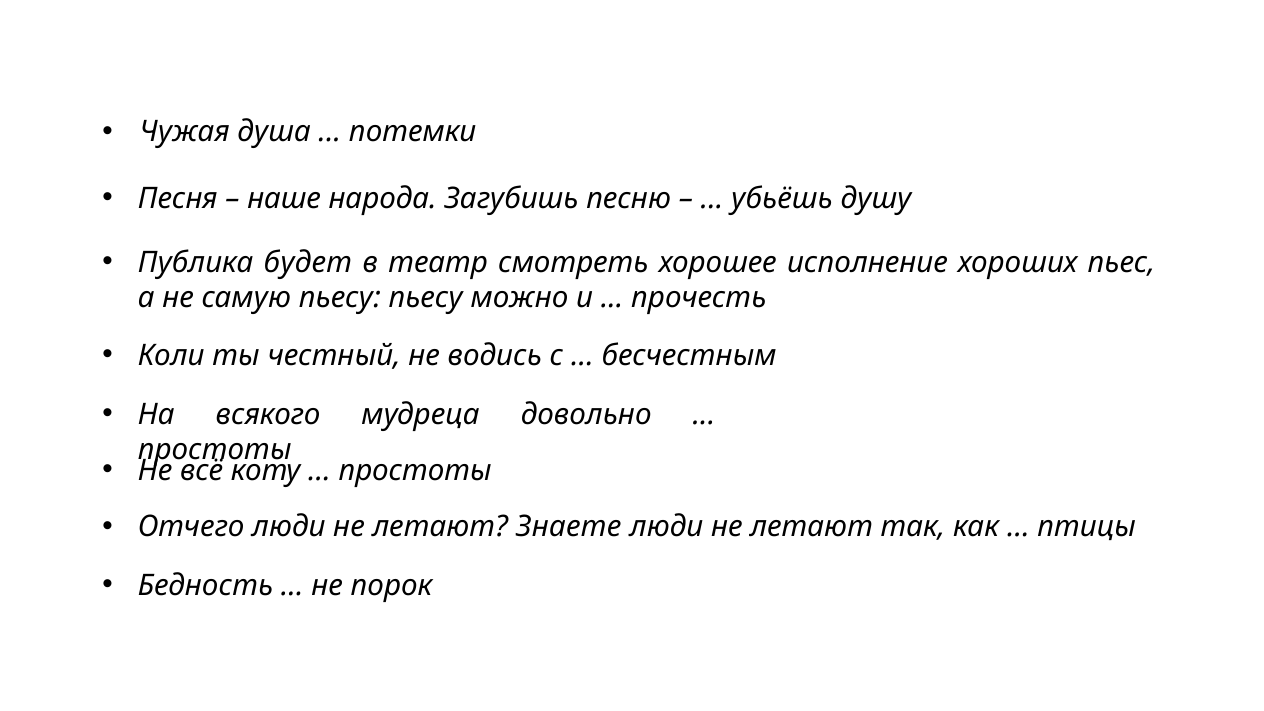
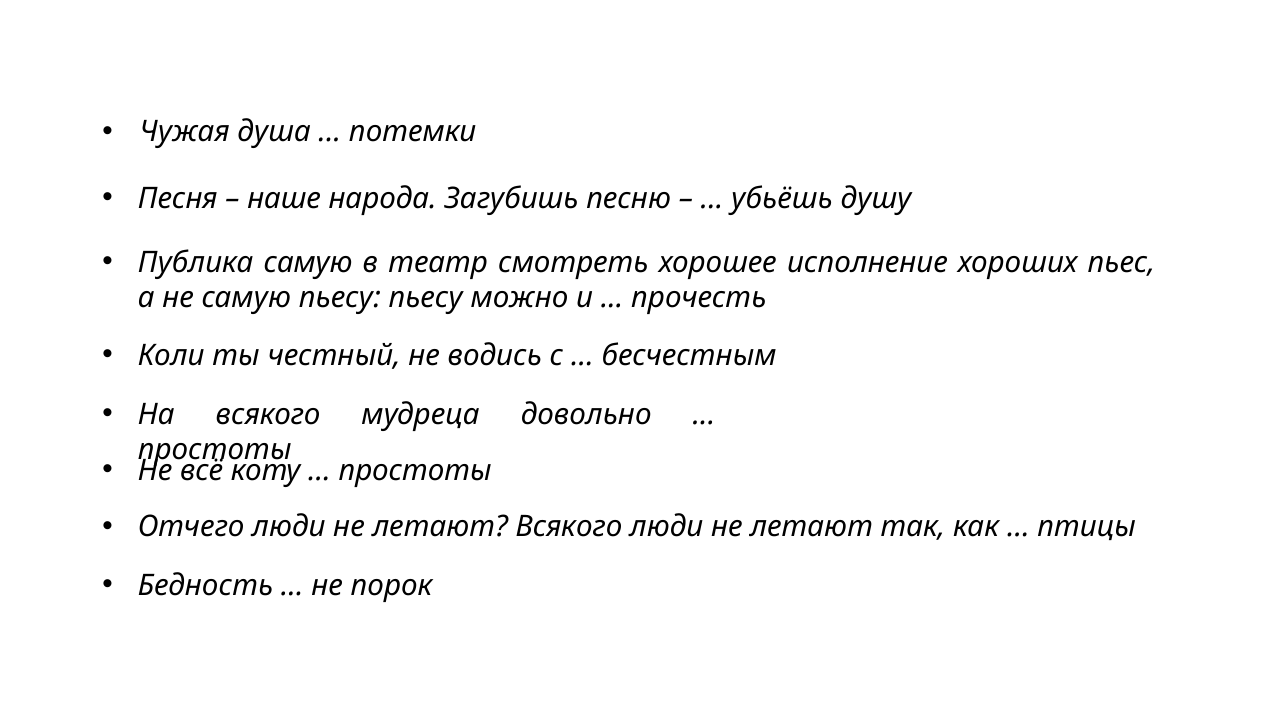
Публика будет: будет -> самую (308, 262)
летают Знаете: Знаете -> Всякого (569, 527)
